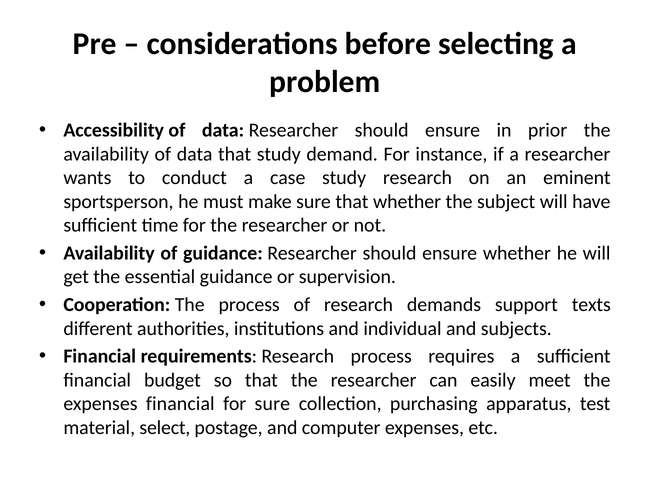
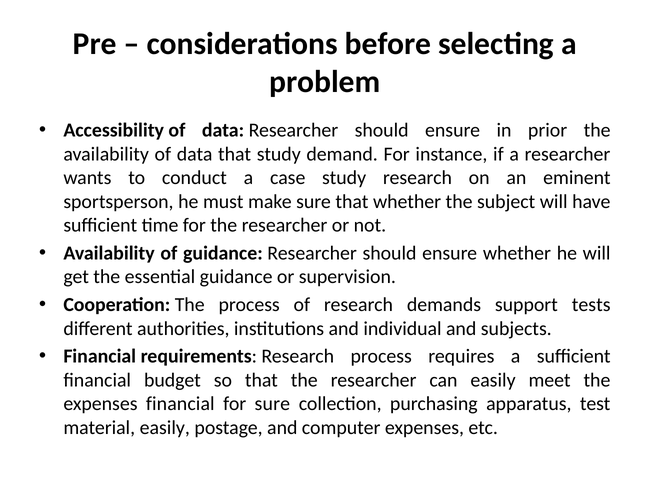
texts: texts -> tests (591, 305)
material select: select -> easily (165, 428)
